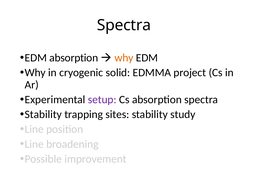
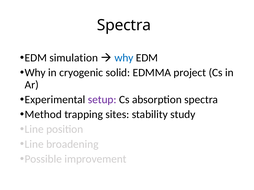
EDM absorption: absorption -> simulation (74, 58)
why colour: orange -> blue (124, 58)
Stability: Stability -> Method (43, 115)
